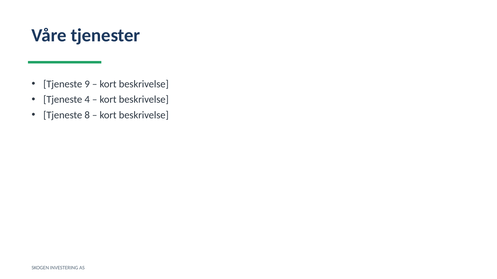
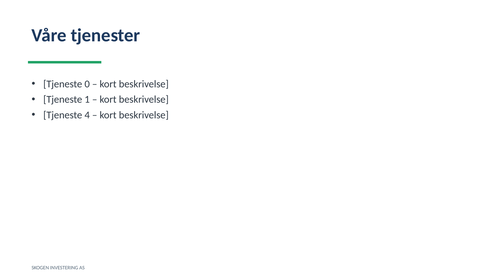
9: 9 -> 0 (87, 84)
4: 4 -> 1 (87, 100)
8: 8 -> 4 (87, 115)
